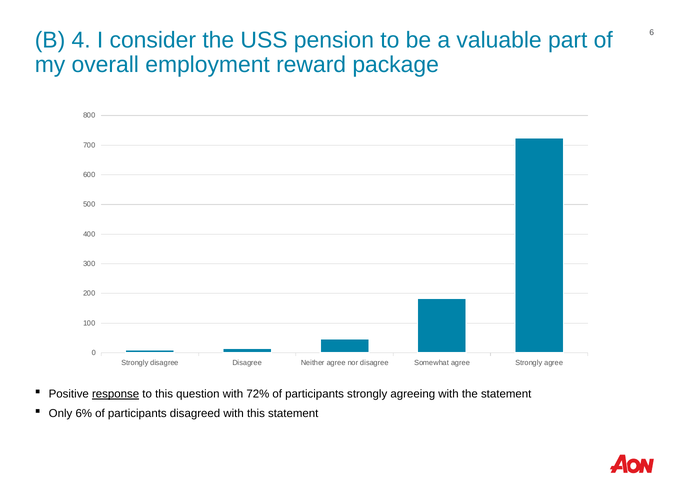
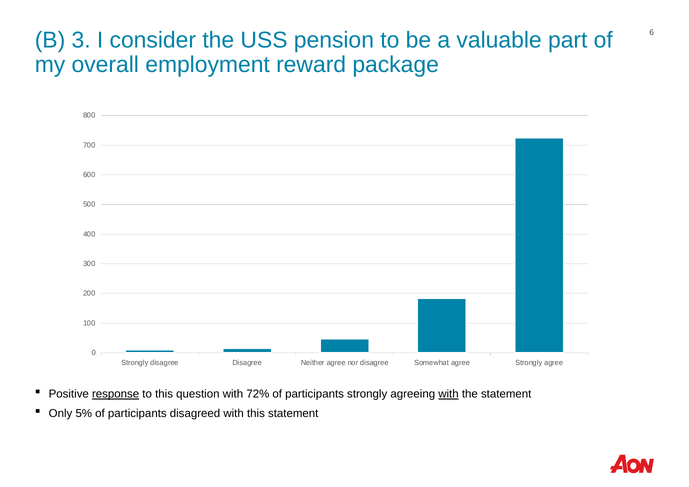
4: 4 -> 3 (81, 40)
with underline: none -> present (448, 394)
6%: 6% -> 5% (84, 414)
